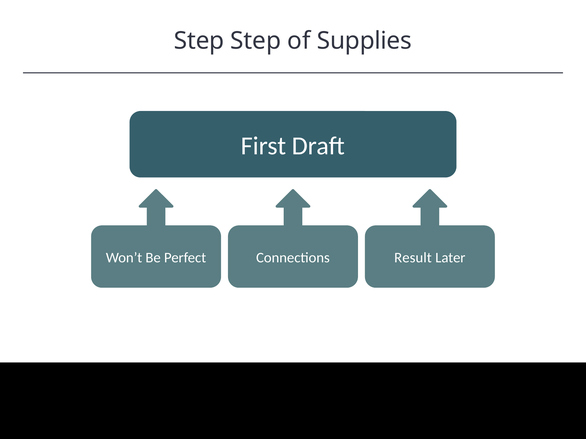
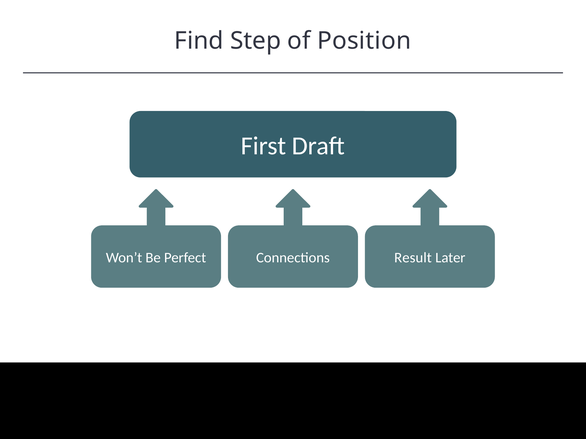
Step: Step -> Find (199, 41)
Supplies: Supplies -> Position (364, 41)
